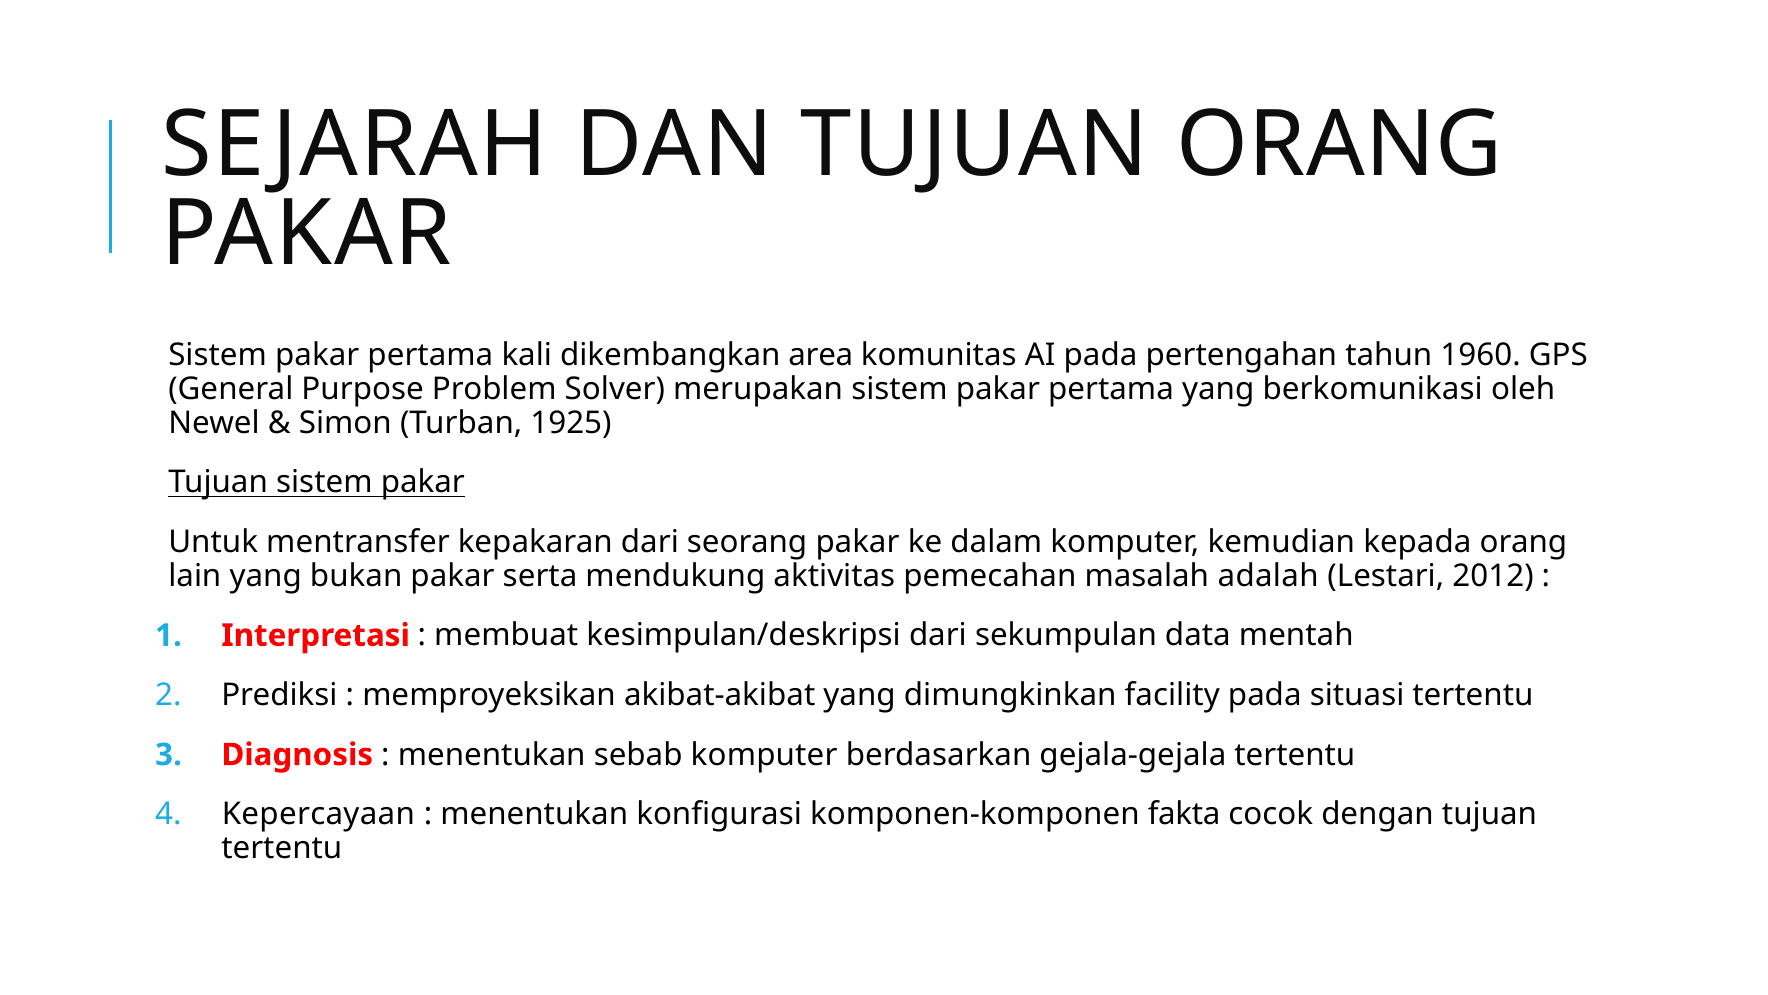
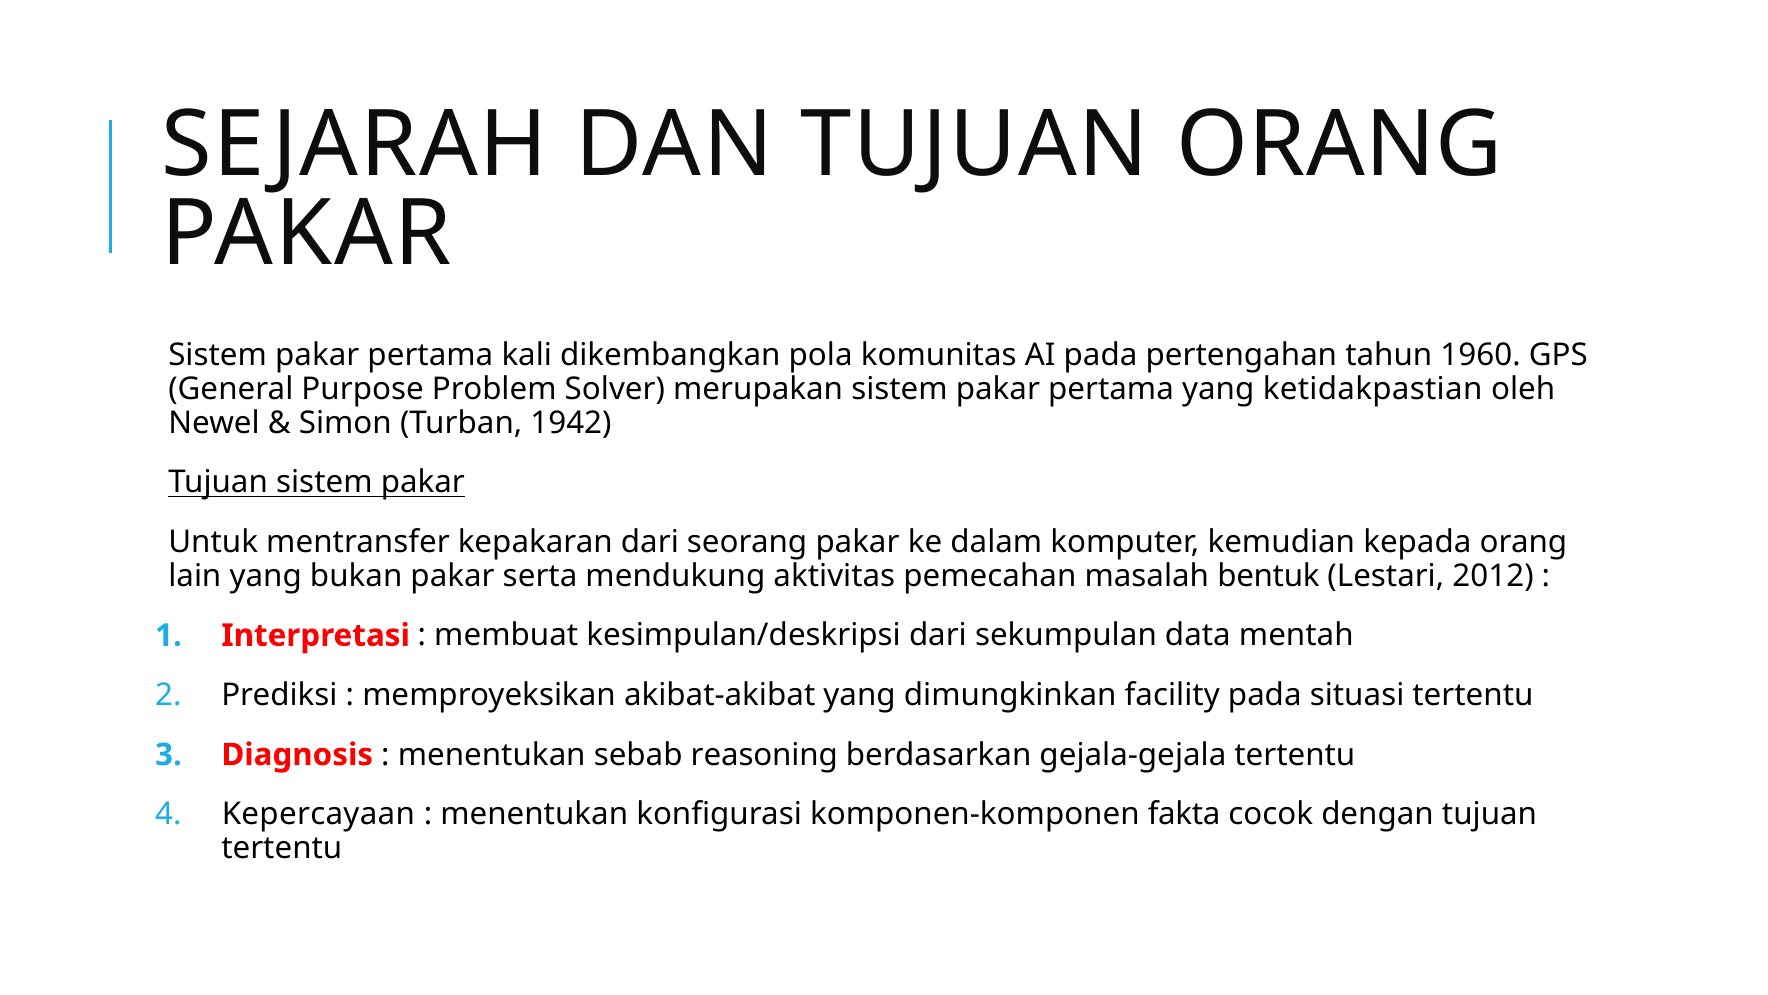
area: area -> pola (821, 355)
berkomunikasi: berkomunikasi -> ketidakpastian (1373, 389)
1925: 1925 -> 1942 (571, 422)
adalah: adalah -> bentuk (1268, 576)
sebab komputer: komputer -> reasoning (764, 754)
